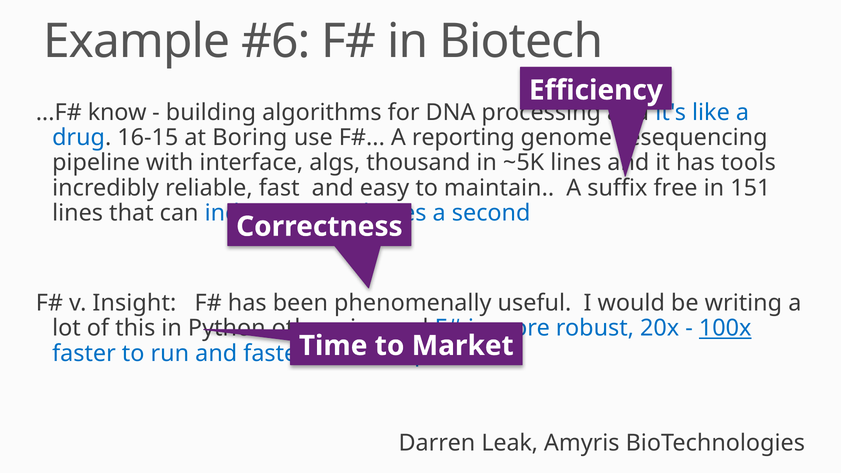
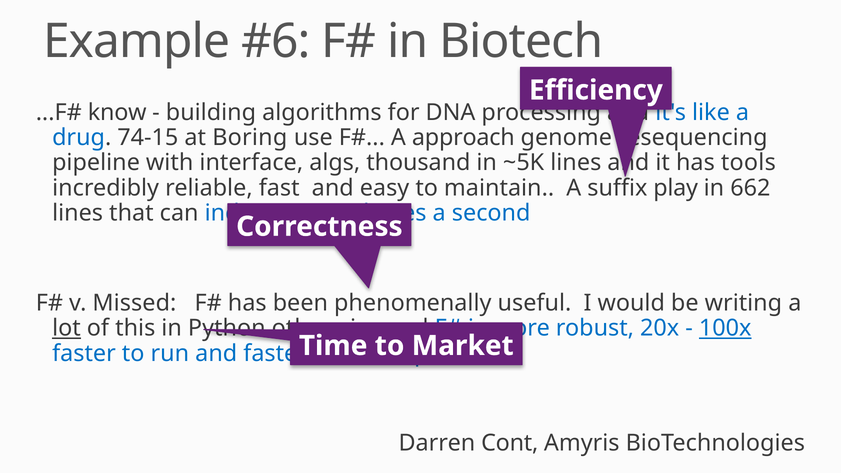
16-15: 16-15 -> 74-15 (148, 138)
reporting: reporting -> approach (463, 138)
free: free -> play (676, 188)
151: 151 -> 662 (750, 188)
Insight: Insight -> Missed (134, 303)
lot underline: none -> present (66, 328)
Leak: Leak -> Cont (510, 443)
